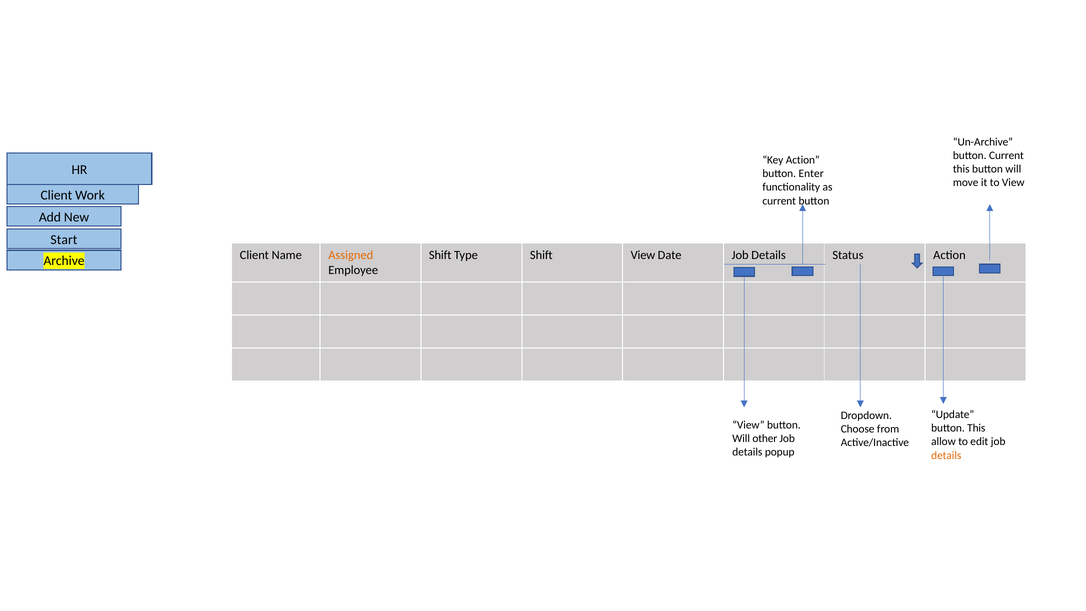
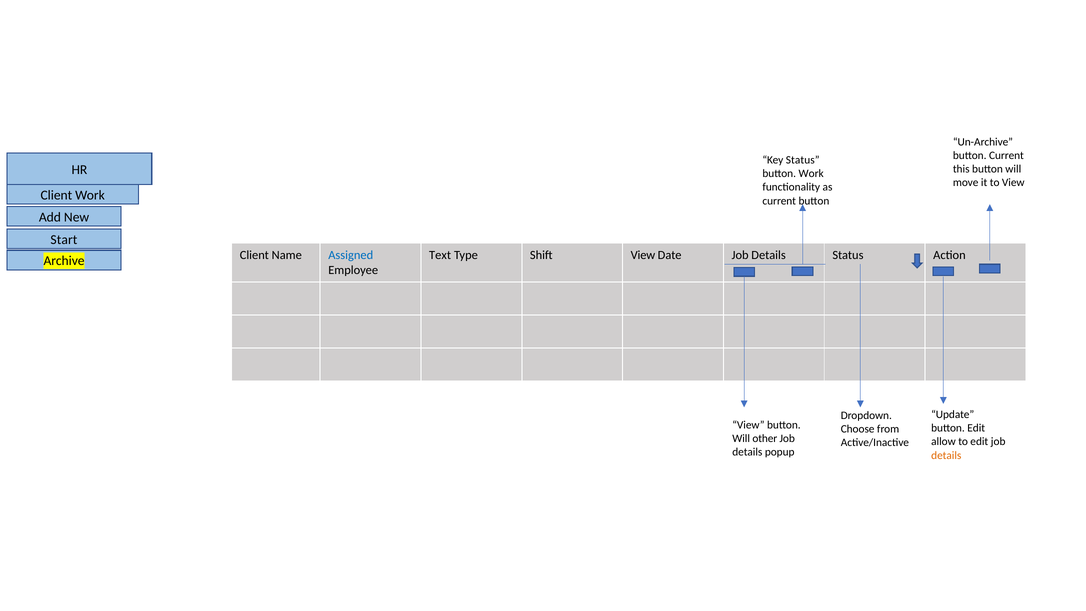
Key Action: Action -> Status (803, 160)
button Enter: Enter -> Work (811, 174)
Assigned colour: orange -> blue (351, 255)
Shift: Shift -> Text (440, 255)
button This: This -> Edit (976, 428)
